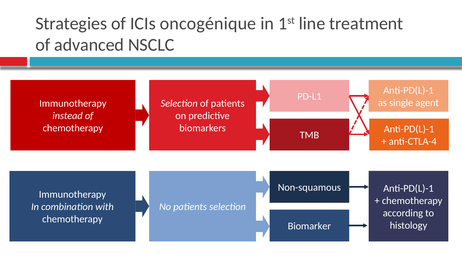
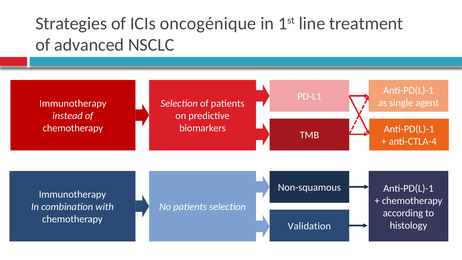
Biomarker: Biomarker -> Validation (309, 226)
